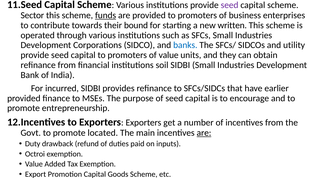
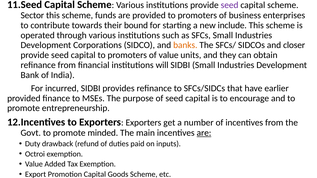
funds underline: present -> none (106, 15)
written: written -> include (232, 25)
banks colour: blue -> orange (185, 45)
utility: utility -> closer (294, 45)
soil: soil -> will (162, 65)
located: located -> minded (103, 133)
